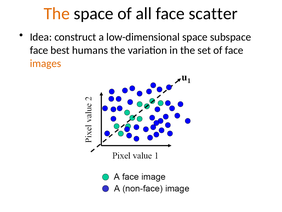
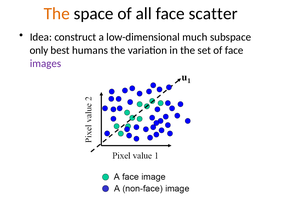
low-dimensional space: space -> much (195, 37)
face: face -> only (39, 50)
images colour: orange -> purple (46, 63)
